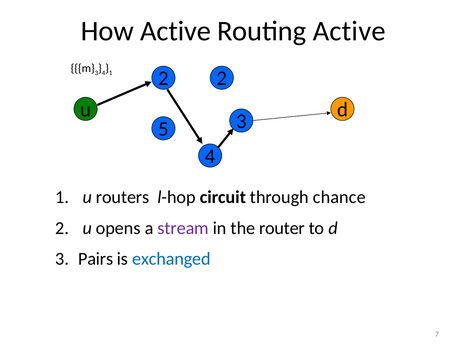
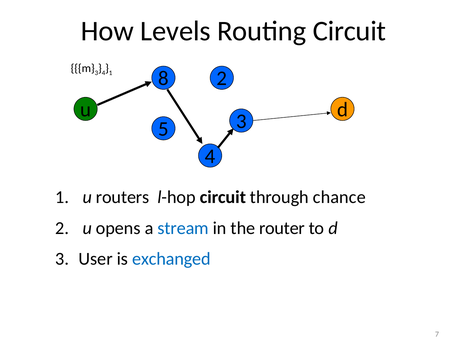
How Active: Active -> Levels (176, 31)
Routing Active: Active -> Circuit (350, 31)
1 2: 2 -> 8 (163, 78)
stream colour: purple -> blue (183, 228)
Pairs: Pairs -> User (96, 259)
